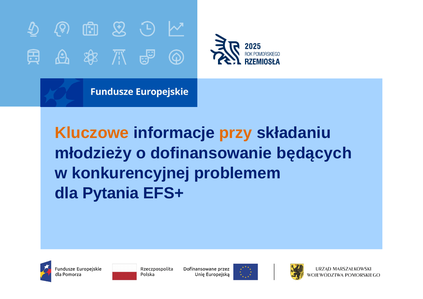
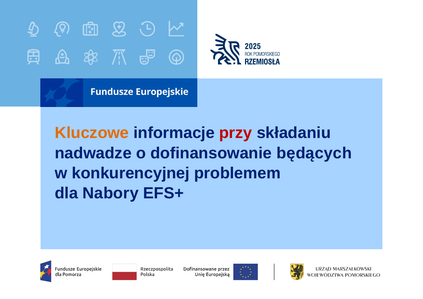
przy colour: orange -> red (236, 133)
młodzieży: młodzieży -> nadwadze (93, 153)
Pytania: Pytania -> Nabory (111, 193)
